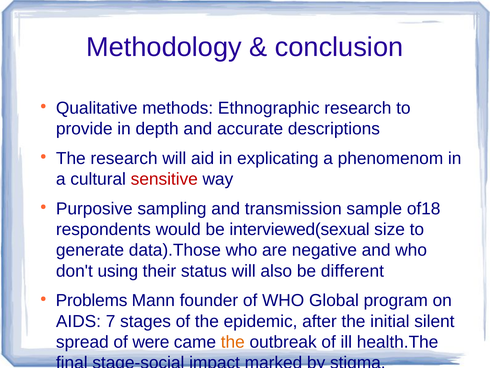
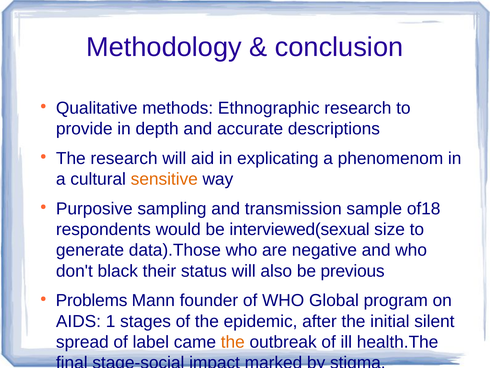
sensitive colour: red -> orange (164, 179)
using: using -> black (118, 271)
different: different -> previous (353, 271)
7: 7 -> 1 (111, 321)
were: were -> label (151, 342)
